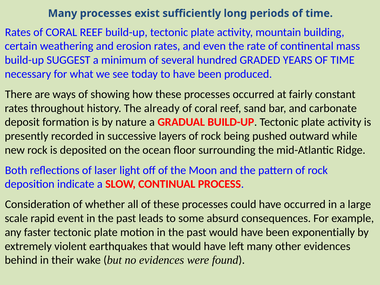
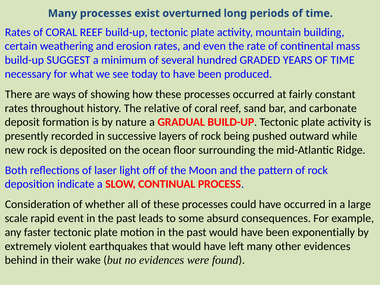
sufficiently: sufficiently -> overturned (192, 13)
already: already -> relative (162, 108)
